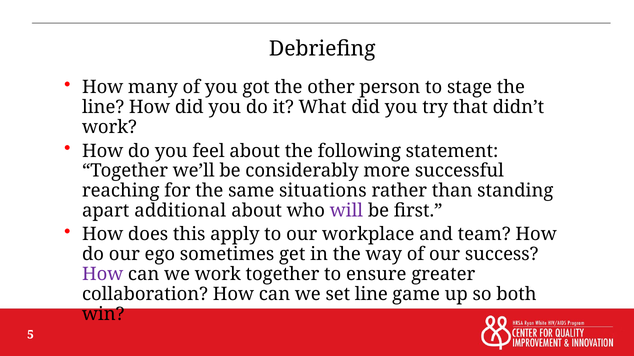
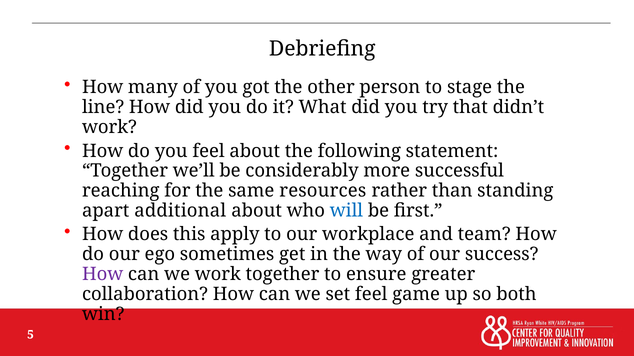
situations: situations -> resources (323, 191)
will colour: purple -> blue (346, 211)
set line: line -> feel (371, 295)
